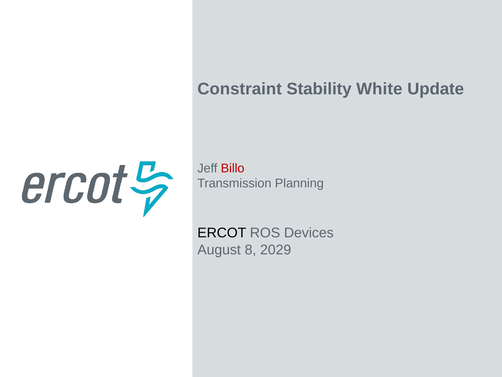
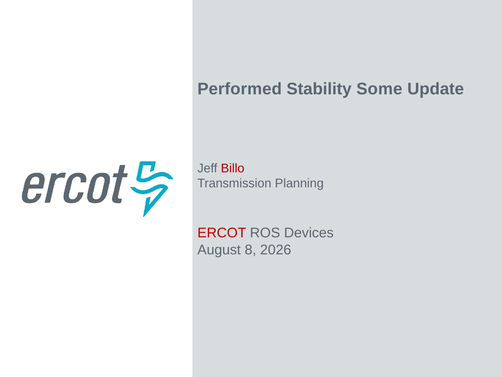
Constraint: Constraint -> Performed (240, 89)
White: White -> Some (379, 89)
ERCOT colour: black -> red (222, 233)
2029: 2029 -> 2026 (276, 249)
